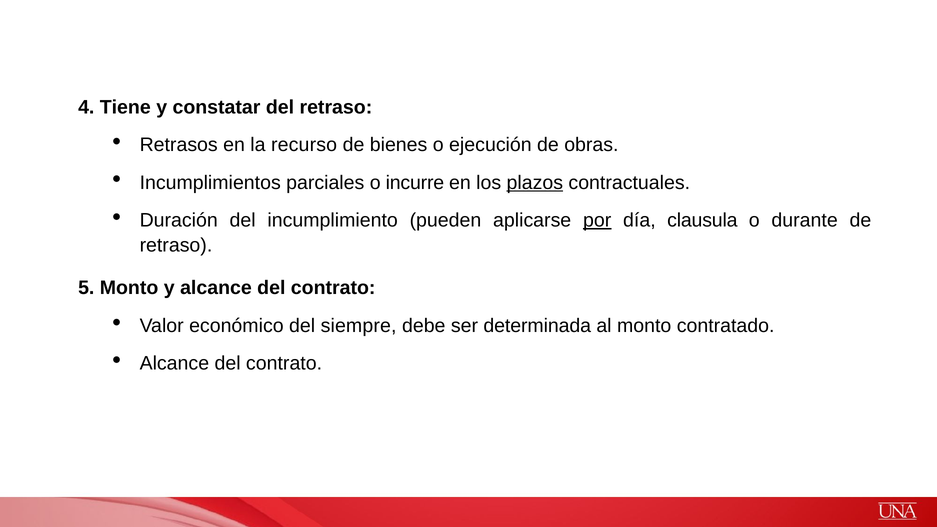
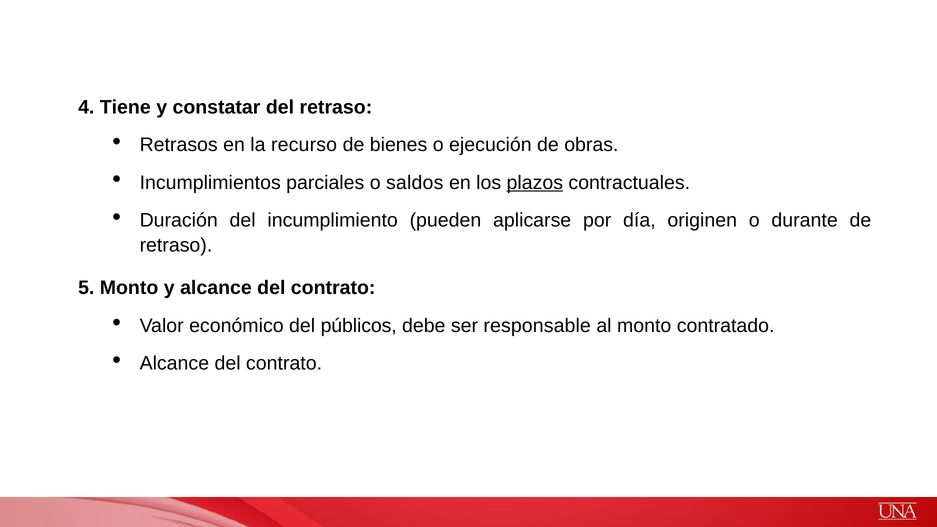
incurre: incurre -> saldos (415, 183)
por underline: present -> none (597, 220)
clausula: clausula -> originen (702, 220)
siempre: siempre -> públicos (359, 326)
determinada: determinada -> responsable (537, 326)
